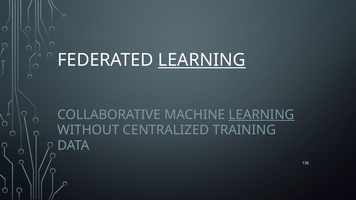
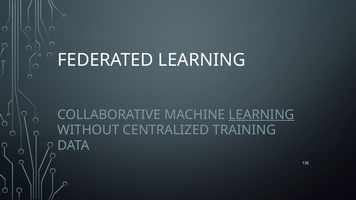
LEARNING underline: present -> none (202, 60)
